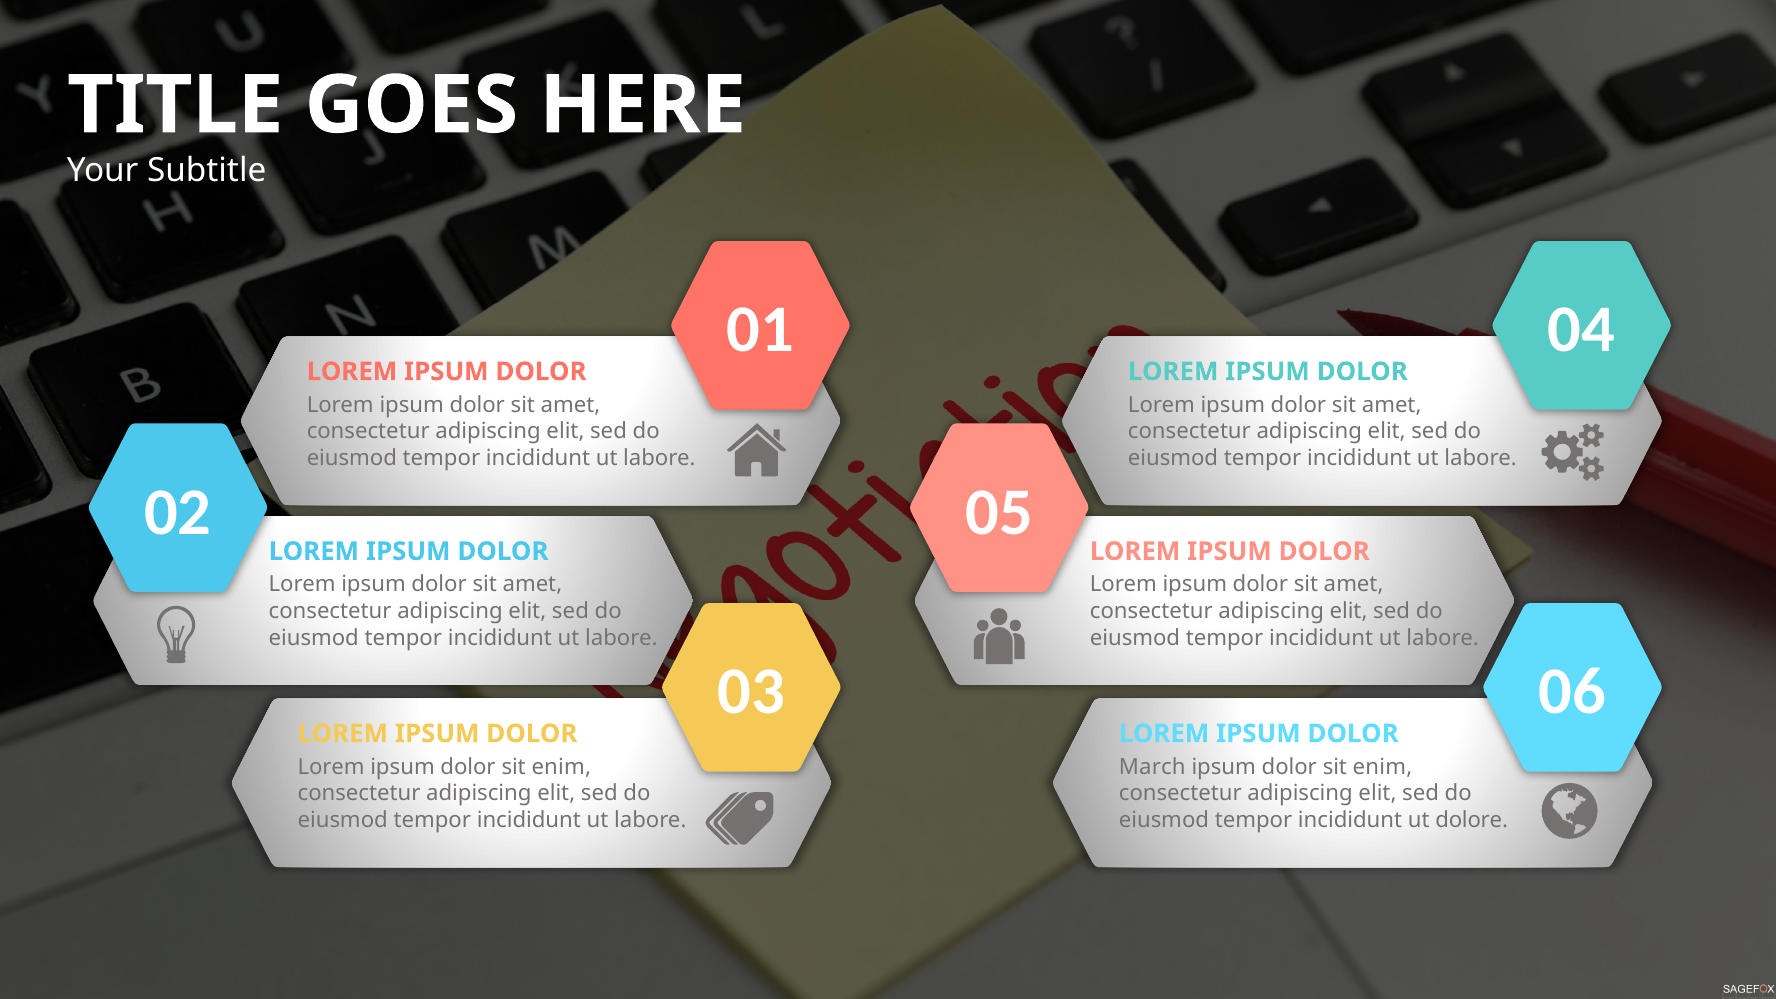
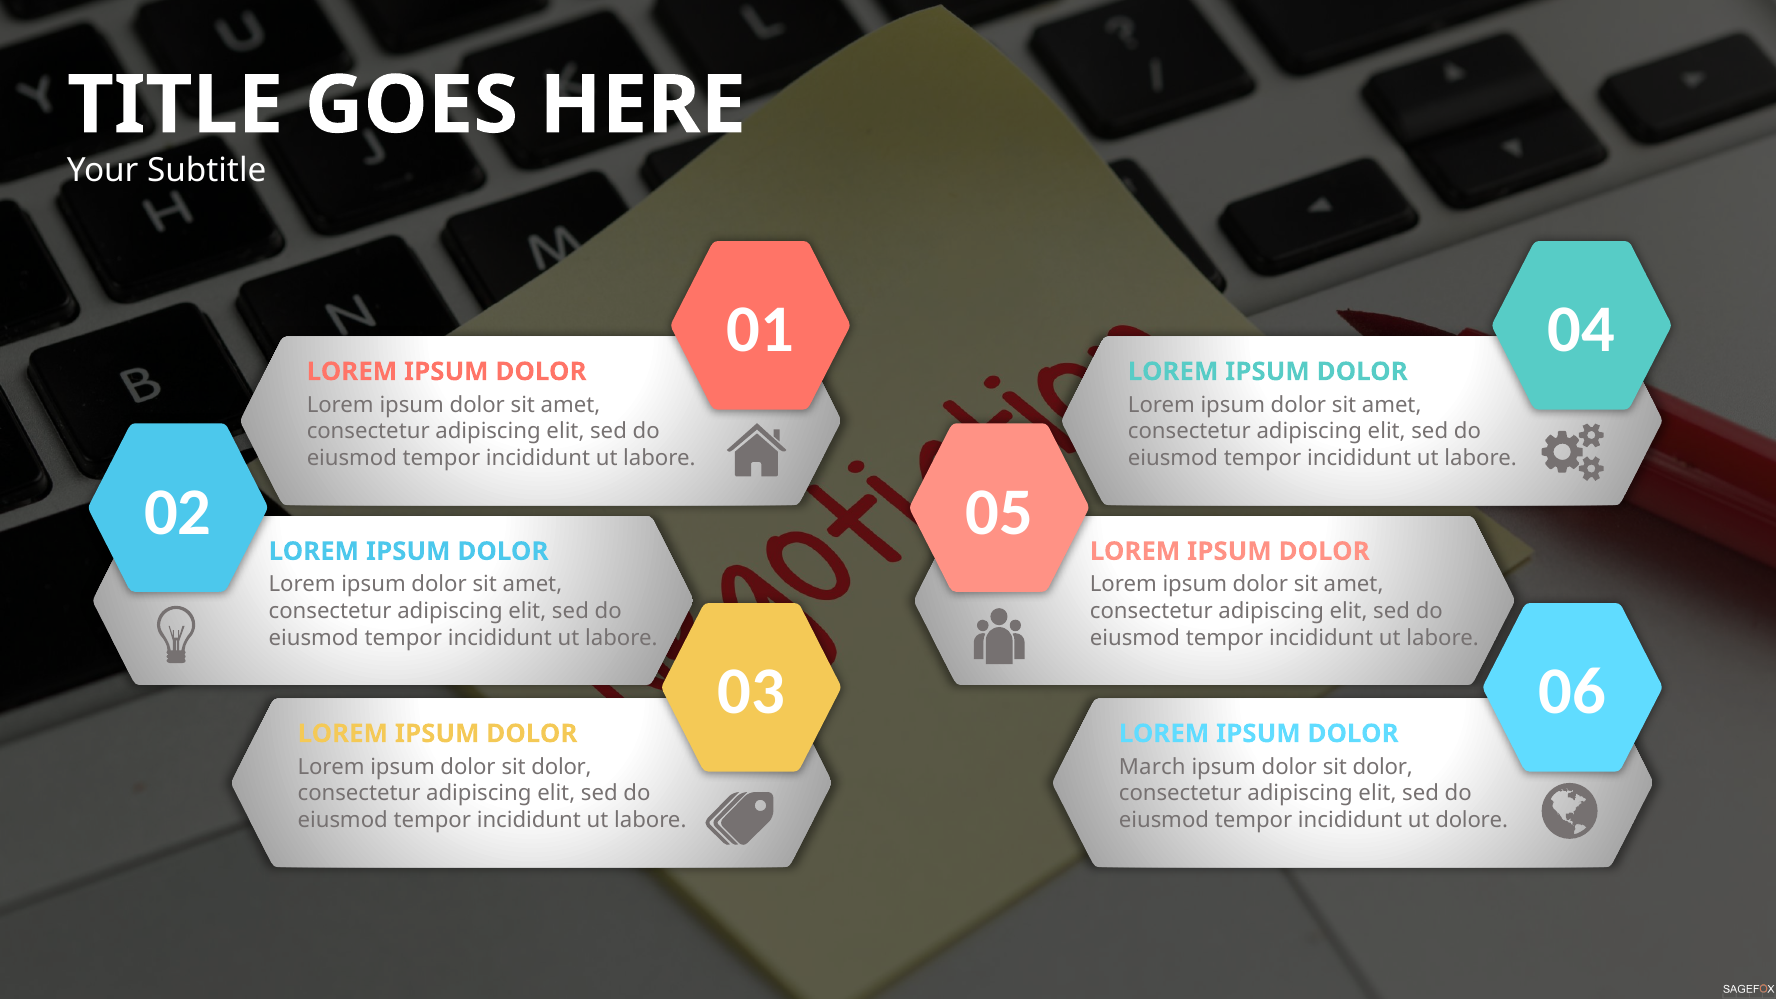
enim: enim -> dolor (561, 767)
enim: enim -> dolor (1383, 767)
